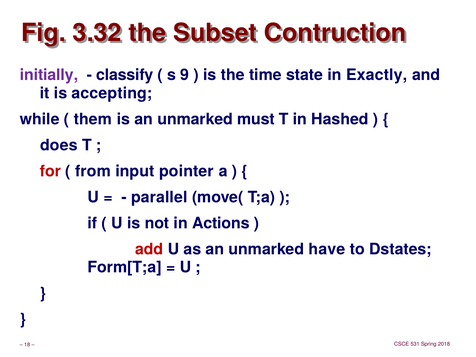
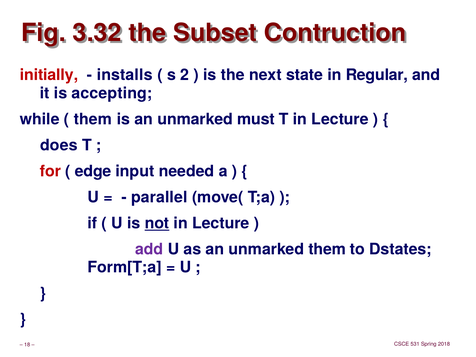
initially colour: purple -> red (49, 75)
classify: classify -> installs (125, 75)
9: 9 -> 2 (185, 75)
time: time -> next (265, 75)
Exactly: Exactly -> Regular (377, 75)
T in Hashed: Hashed -> Lecture (340, 119)
from: from -> edge (93, 171)
pointer: pointer -> needed (187, 171)
not underline: none -> present (157, 223)
Actions: Actions -> Lecture (221, 223)
add colour: red -> purple (149, 249)
unmarked have: have -> them (327, 249)
